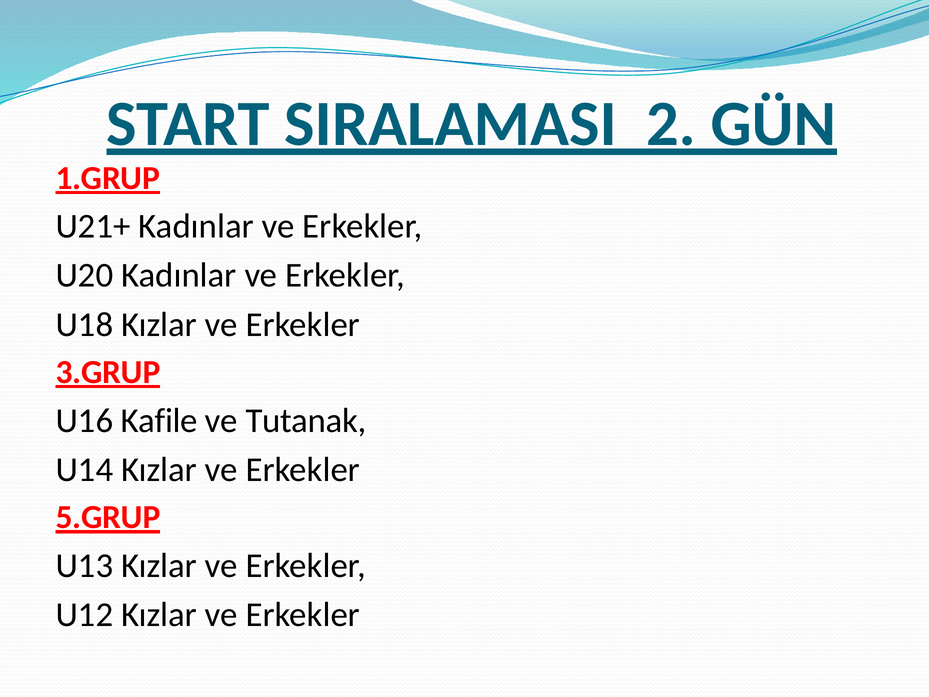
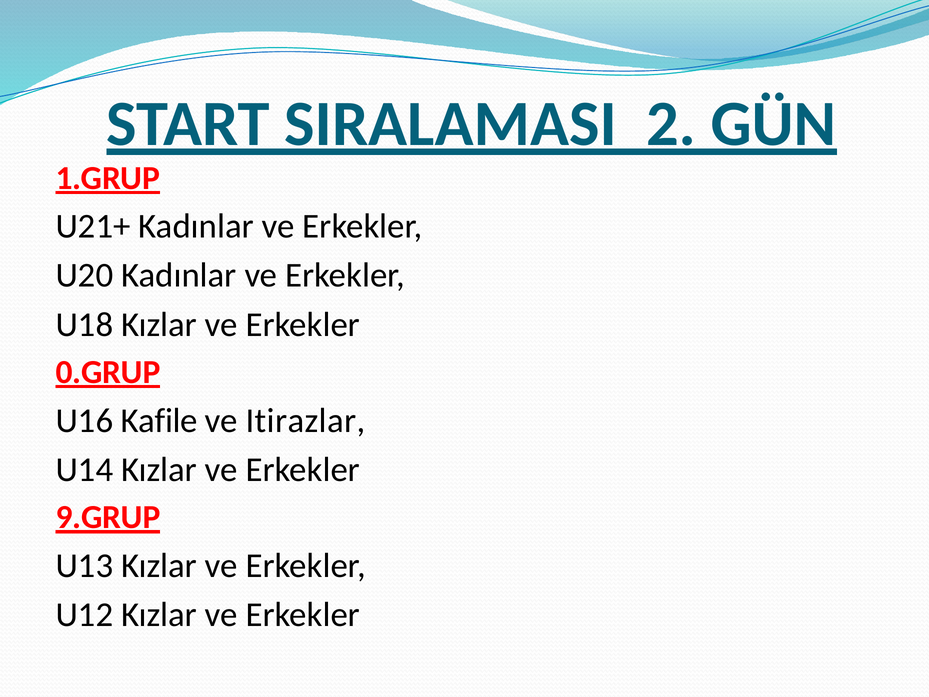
3.GRUP: 3.GRUP -> 0.GRUP (108, 372)
Tutanak: Tutanak -> Itirazlar (306, 420)
5.GRUP: 5.GRUP -> 9.GRUP (108, 517)
